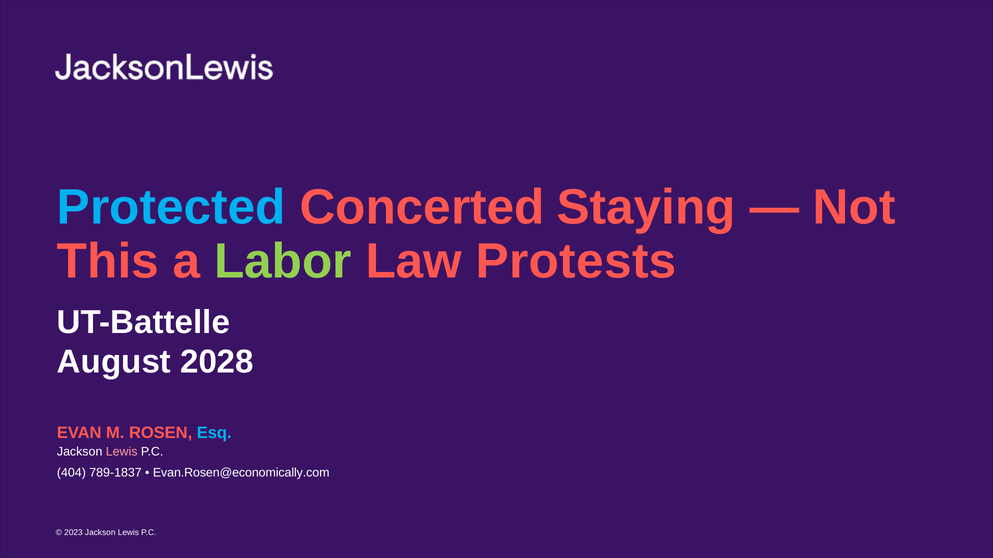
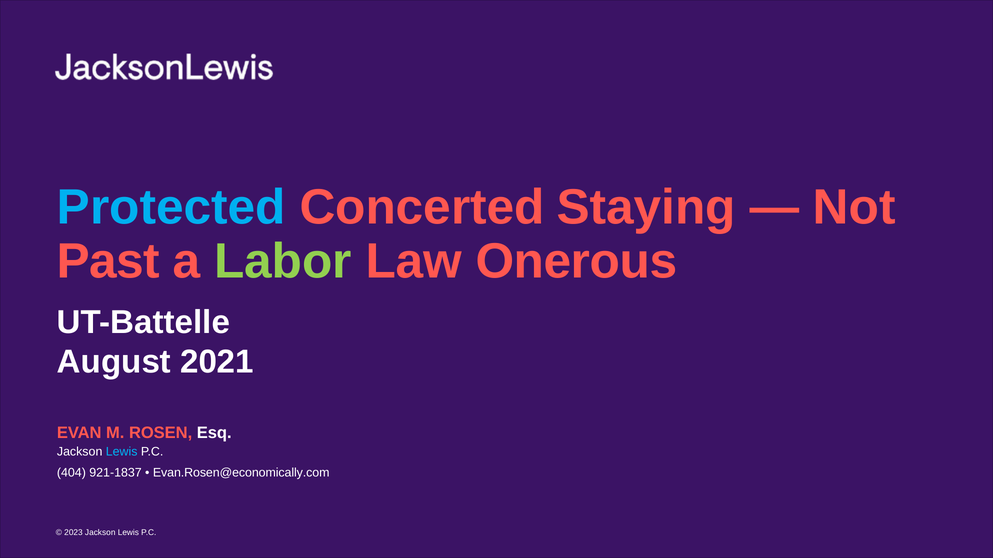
This: This -> Past (108, 261)
Protests: Protests -> Onerous (576, 261)
2028: 2028 -> 2021 (217, 362)
Esq colour: light blue -> white (214, 433)
Lewis colour: pink -> light blue (122, 452)
789-1837: 789-1837 -> 921-1837 (116, 473)
